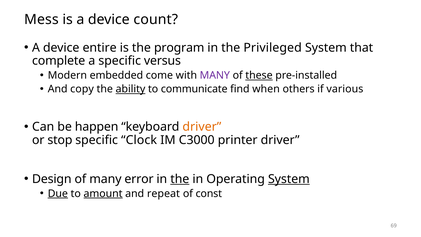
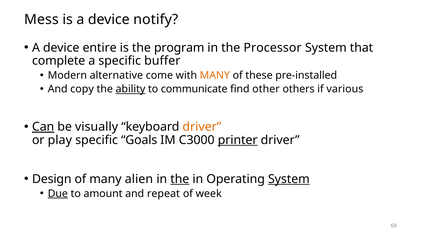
count: count -> notify (156, 20)
Privileged: Privileged -> Processor (273, 48)
versus: versus -> buffer (162, 61)
embedded: embedded -> alternative (116, 75)
MANY colour: purple -> orange (215, 75)
these underline: present -> none (259, 75)
when: when -> other (266, 89)
Can underline: none -> present (43, 127)
happen: happen -> visually (97, 127)
stop: stop -> play (60, 140)
Clock: Clock -> Goals (139, 140)
printer underline: none -> present (238, 140)
error: error -> alien (139, 179)
amount underline: present -> none (103, 193)
const: const -> week (209, 193)
